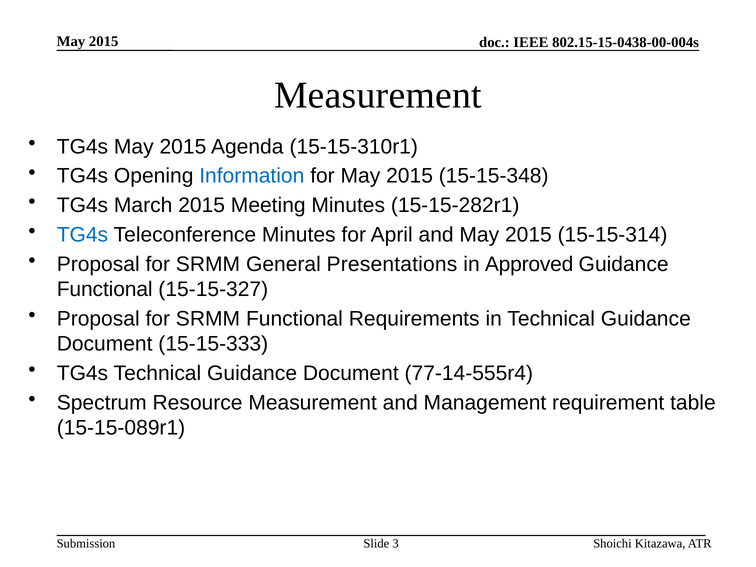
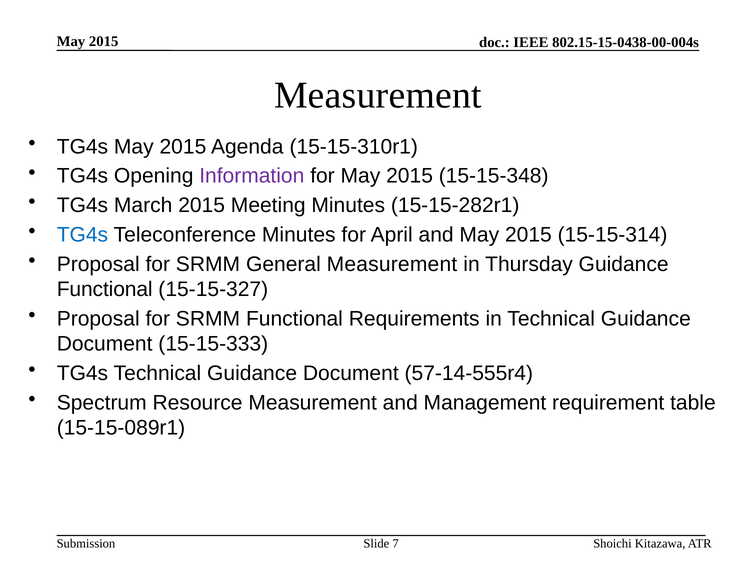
Information colour: blue -> purple (252, 176)
General Presentations: Presentations -> Measurement (392, 264)
Approved: Approved -> Thursday (529, 264)
77-14-555r4: 77-14-555r4 -> 57-14-555r4 (469, 373)
3: 3 -> 7 (396, 544)
